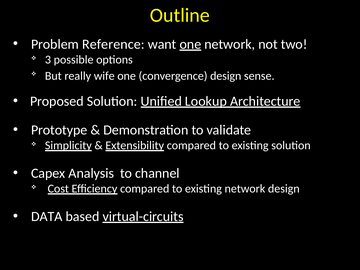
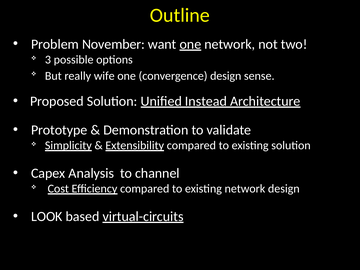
Reference: Reference -> November (113, 44)
Lookup: Lookup -> Instead (206, 101)
DATA: DATA -> LOOK (47, 216)
